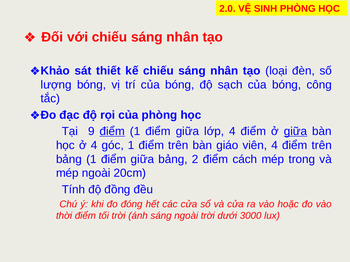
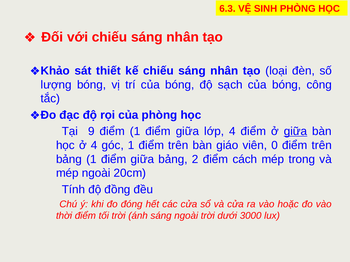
2.0: 2.0 -> 6.3 (227, 9)
điểm underline: present -> none (112, 131)
viên 4: 4 -> 0 (275, 145)
